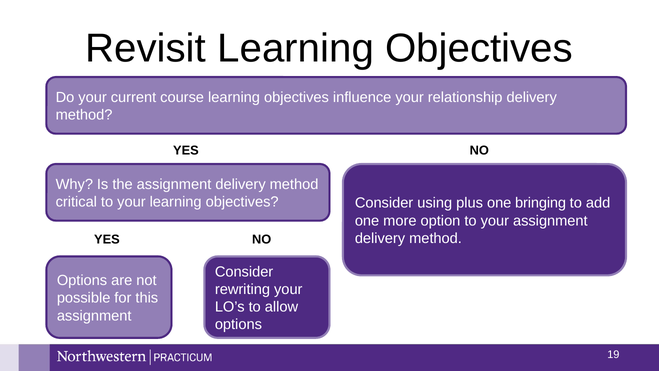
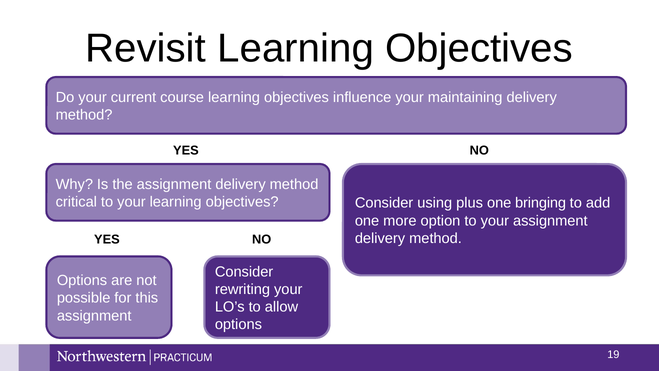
relationship: relationship -> maintaining (465, 97)
